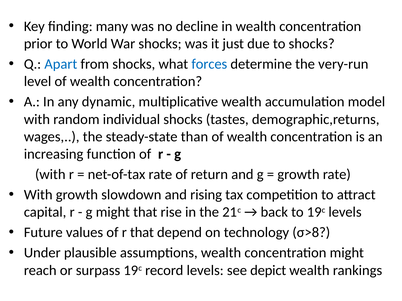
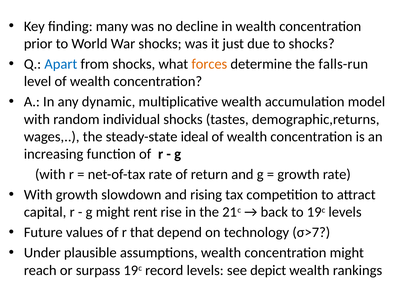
forces colour: blue -> orange (209, 64)
very-run: very-run -> falls-run (343, 64)
than: than -> ideal (195, 137)
might that: that -> rent (145, 213)
σ>8: σ>8 -> σ>7 (311, 233)
